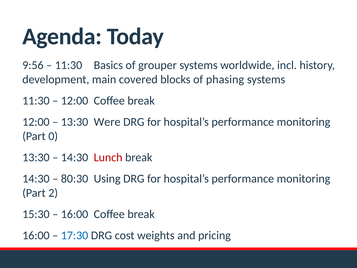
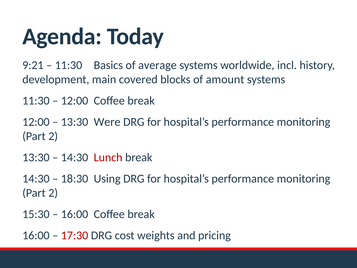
9:56: 9:56 -> 9:21 (33, 65)
grouper: grouper -> average (157, 65)
phasing: phasing -> amount (225, 79)
0: 0 -> 2 (53, 136)
80:30: 80:30 -> 18:30 (75, 178)
17:30 colour: blue -> red (75, 235)
